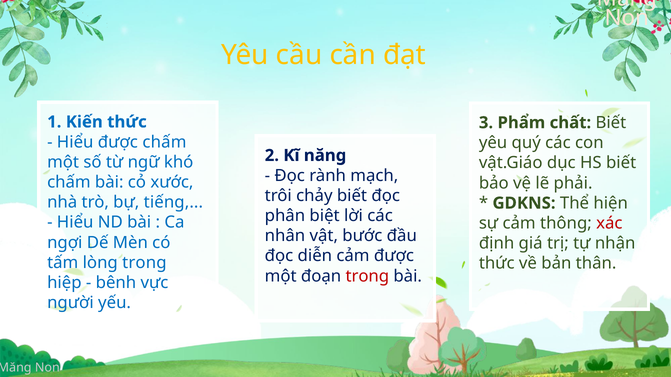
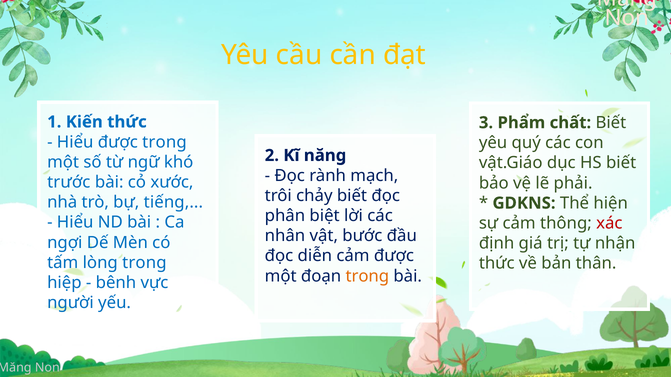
được chấm: chấm -> trong (165, 142)
chấm: chấm -> trước (69, 182)
trong colour: red -> orange (367, 276)
